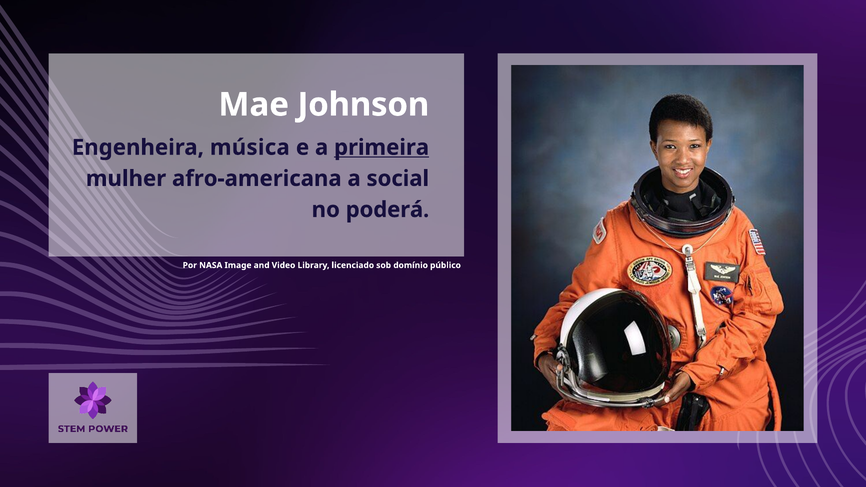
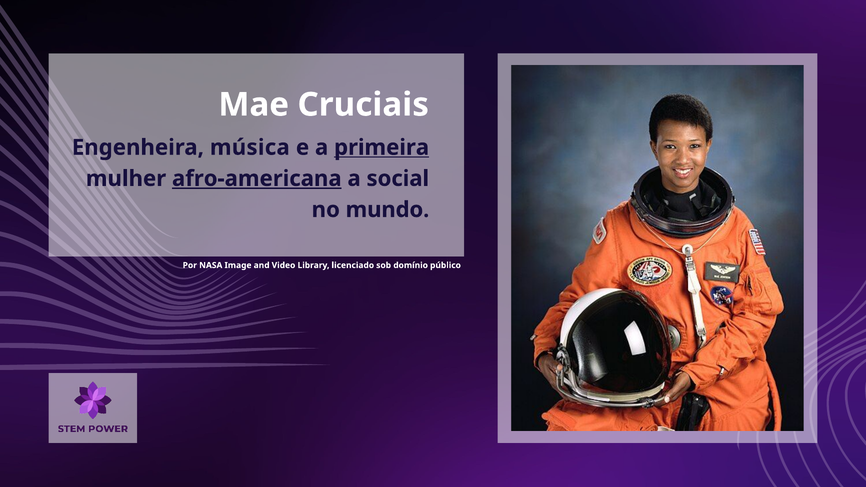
Johnson: Johnson -> Cruciais (363, 105)
afro-americana underline: none -> present (257, 179)
poderá: poderá -> mundo (387, 210)
